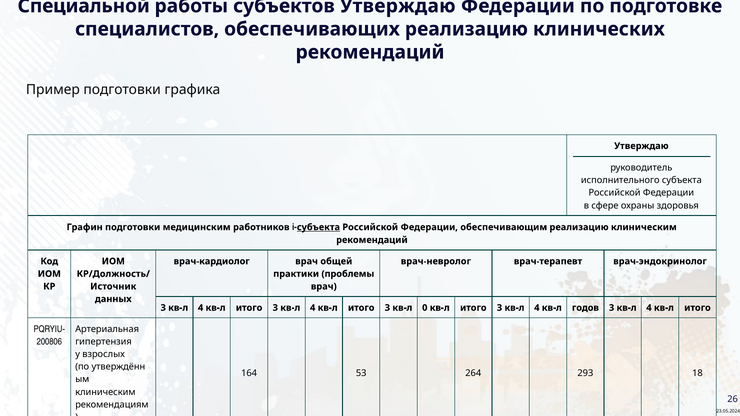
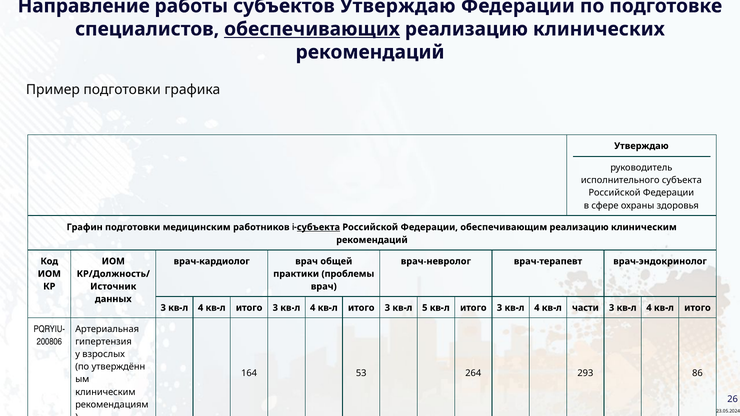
Специальной: Специальной -> Направление (84, 6)
обеспечивающих underline: none -> present (312, 29)
0: 0 -> 5 (425, 308)
годов: годов -> части (585, 308)
18: 18 -> 86 (697, 373)
